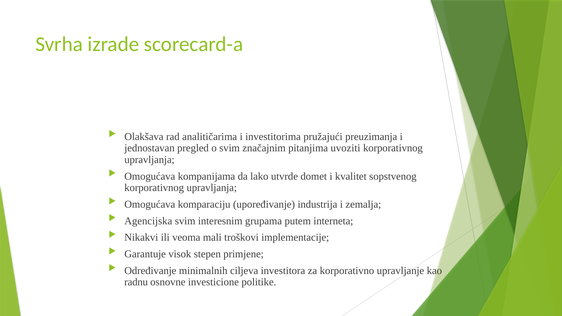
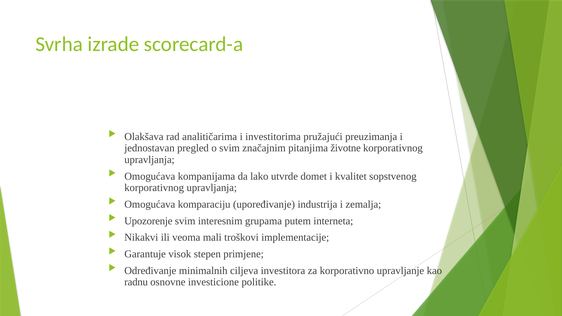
uvoziti: uvoziti -> životne (346, 148)
Agencijska: Agencijska -> Upozorenje (148, 221)
